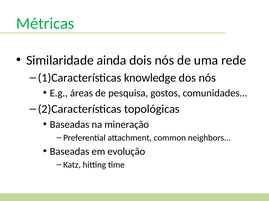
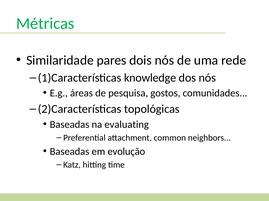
ainda: ainda -> pares (112, 60)
mineração: mineração -> evaluating (127, 125)
